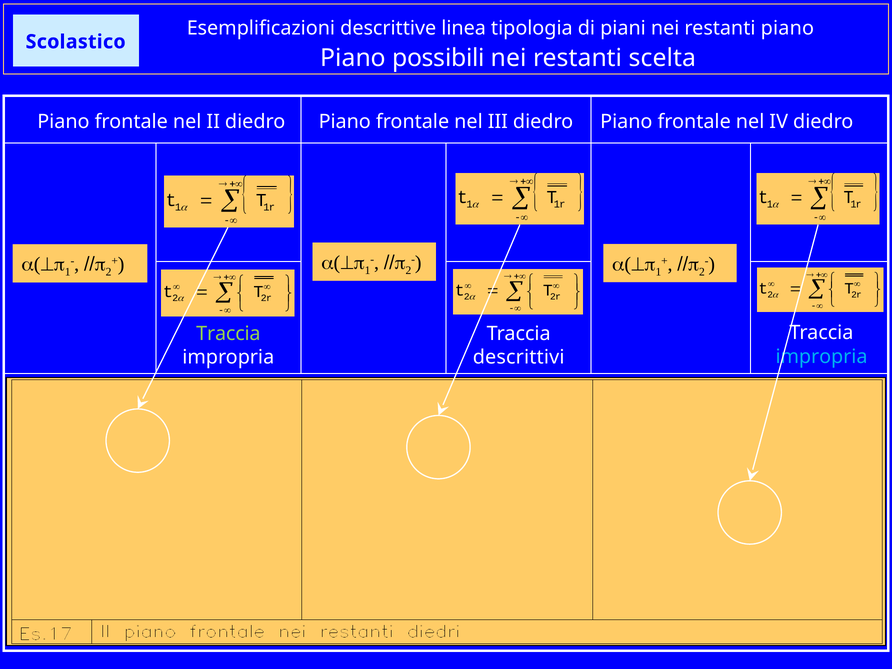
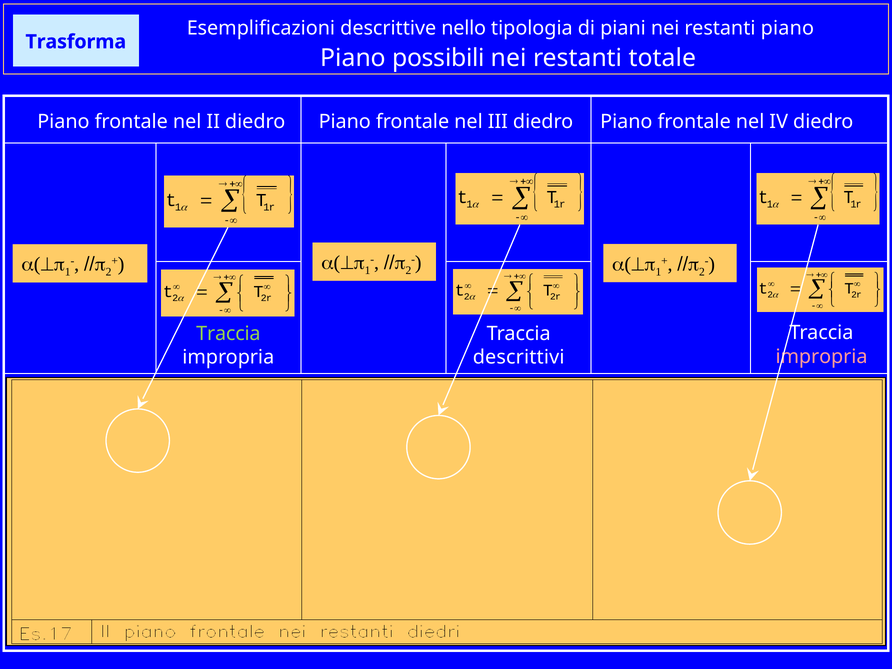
linea: linea -> nello (464, 28)
Scolastico: Scolastico -> Trasforma (76, 42)
scelta: scelta -> totale (662, 58)
impropria colour: light blue -> pink (821, 357)
